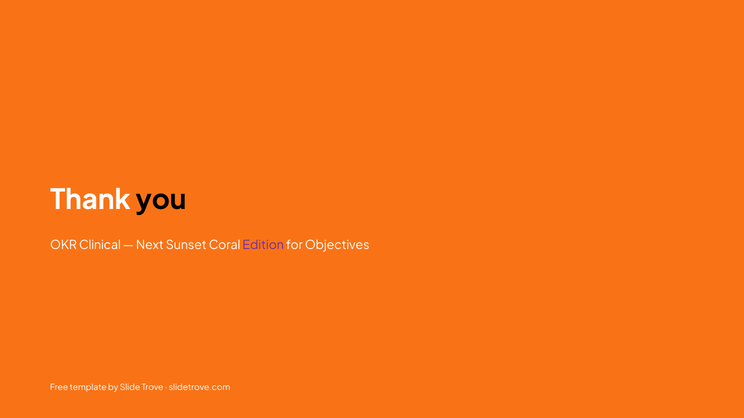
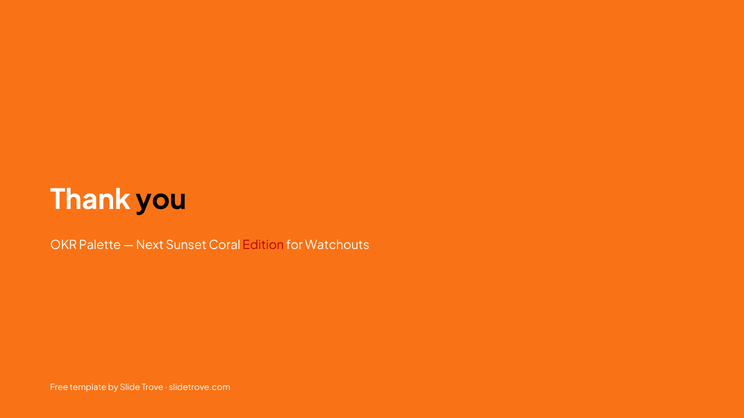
Clinical: Clinical -> Palette (100, 245)
Edition colour: purple -> red (263, 245)
Objectives: Objectives -> Watchouts (337, 245)
